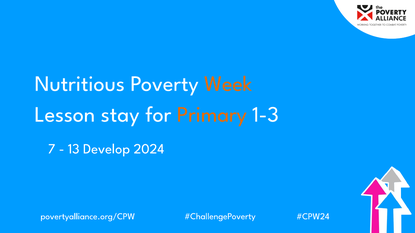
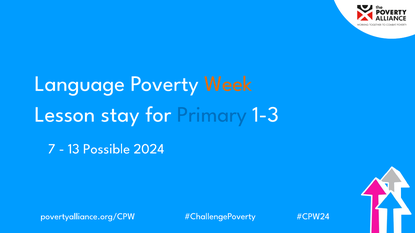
Nutritious: Nutritious -> Language (80, 84)
Primary colour: orange -> blue (212, 115)
Develop: Develop -> Possible (107, 149)
